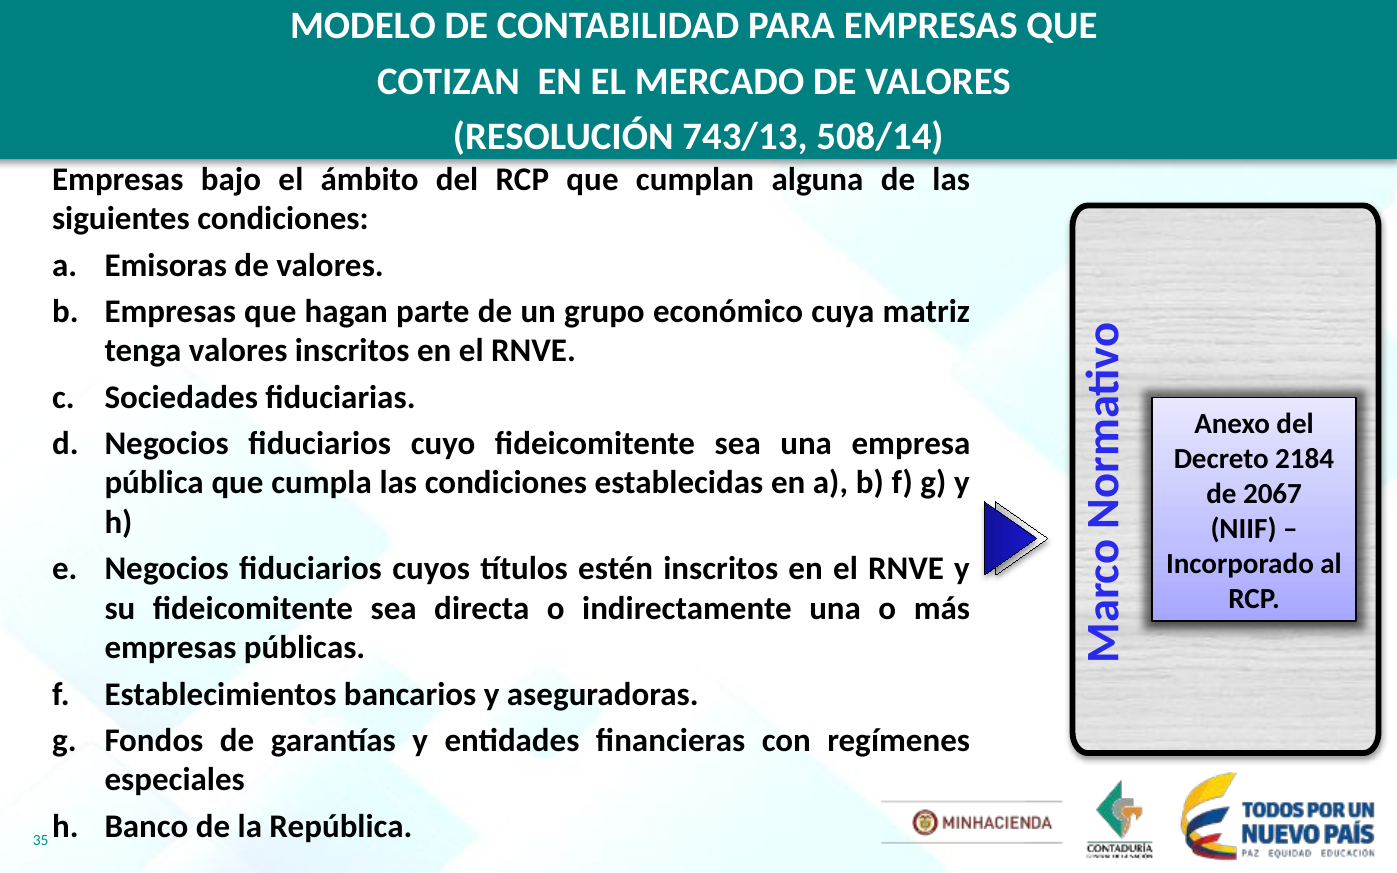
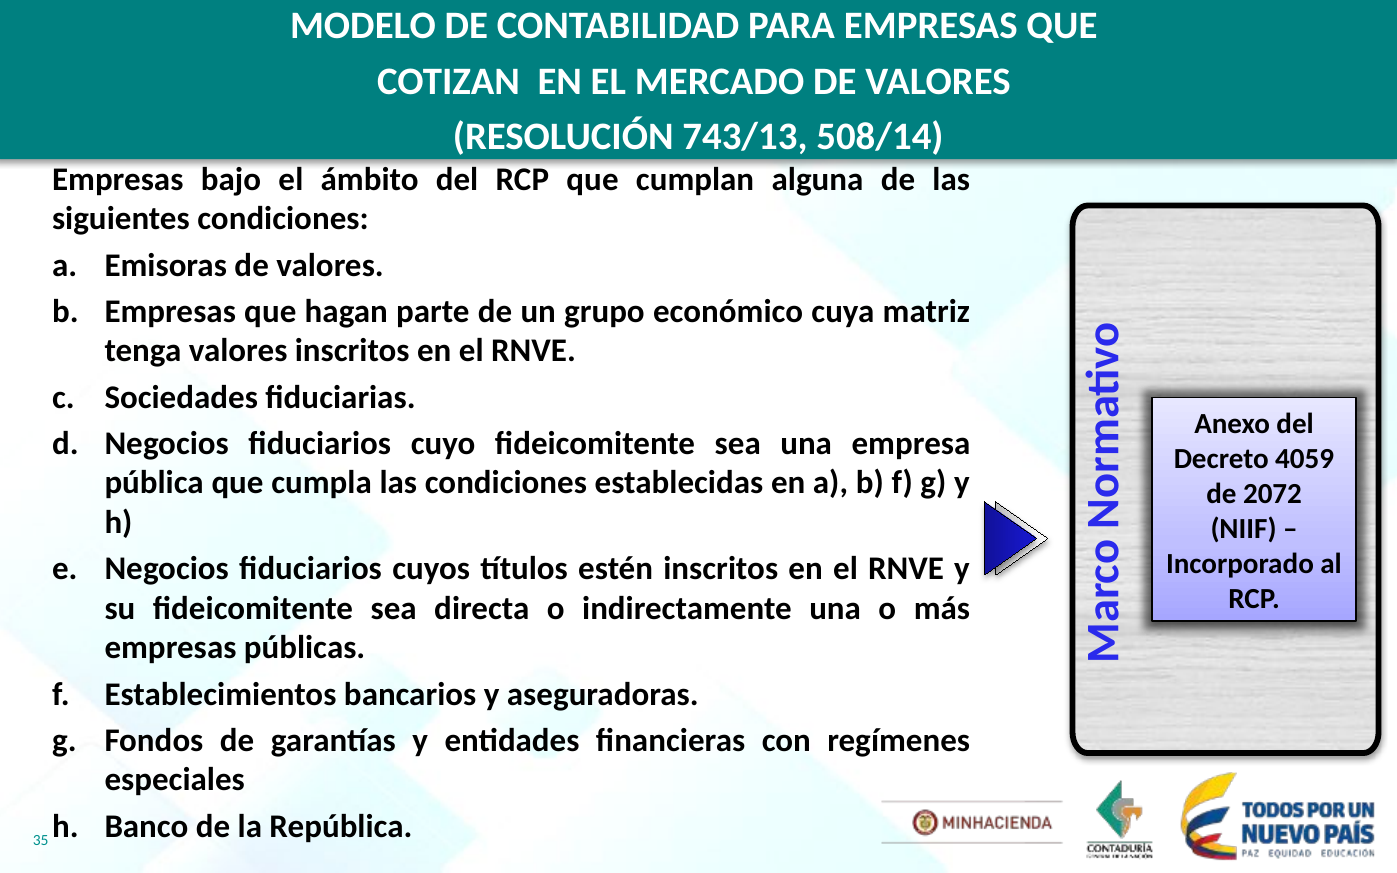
2184: 2184 -> 4059 (1305, 459)
2067: 2067 -> 2072 (1272, 494)
